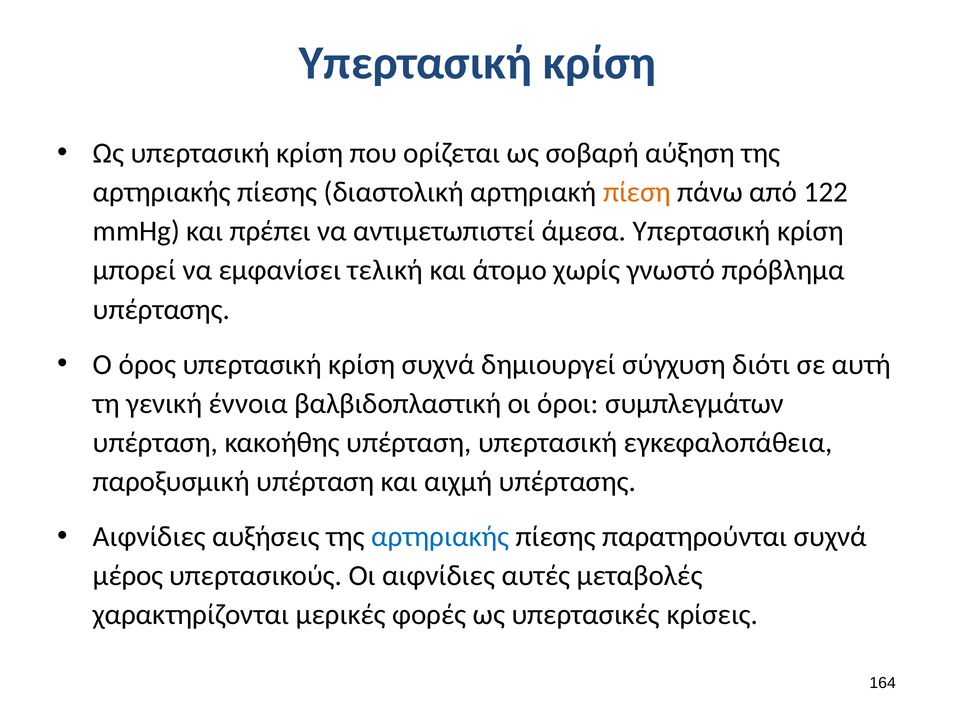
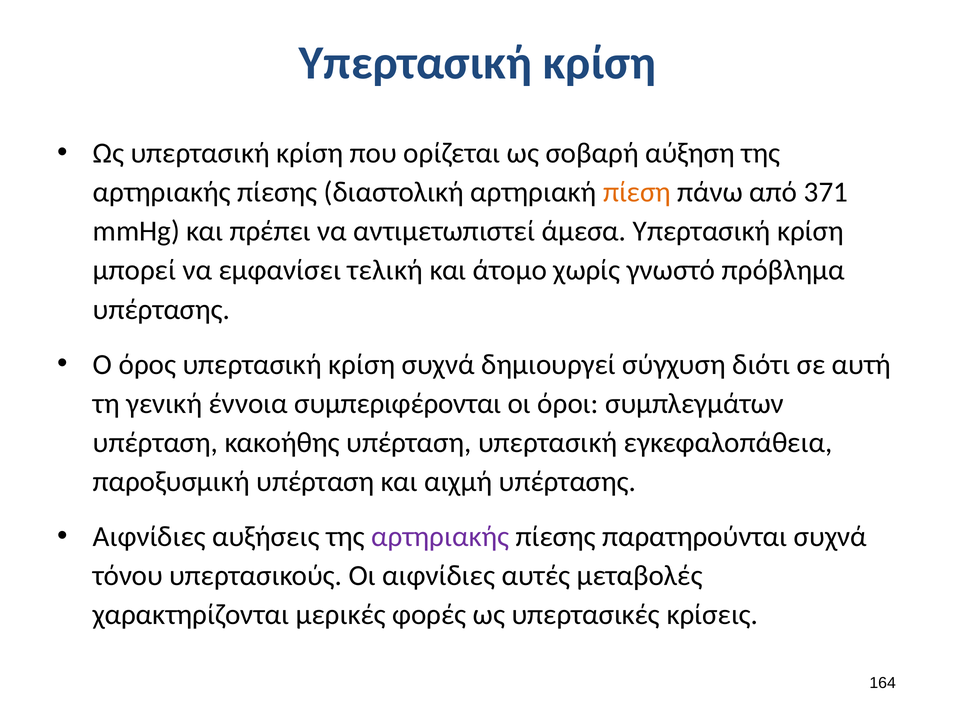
122: 122 -> 371 (826, 192)
βαλβιδοπλαστική: βαλβιδοπλαστική -> συμπεριφέρονται (398, 403)
αρτηριακής colour: blue -> purple (440, 536)
μέρος: μέρος -> τόνου (128, 575)
